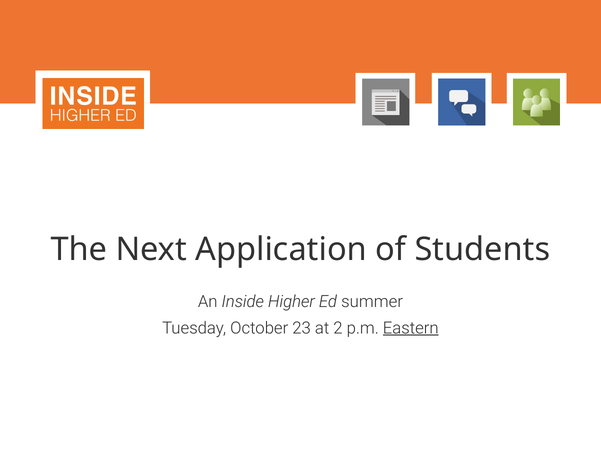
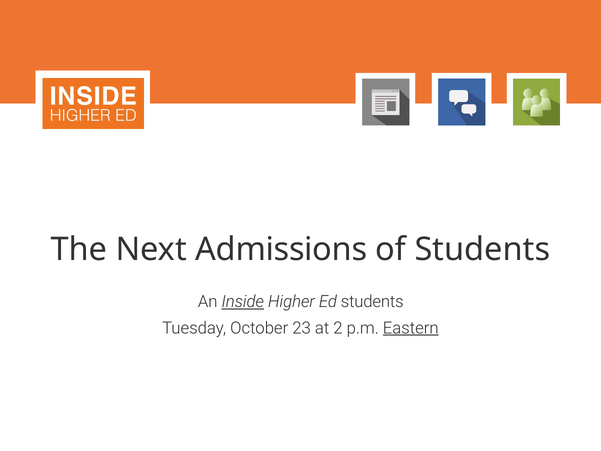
Application: Application -> Admissions (281, 249)
Inside underline: none -> present (243, 301)
Ed summer: summer -> students (372, 301)
